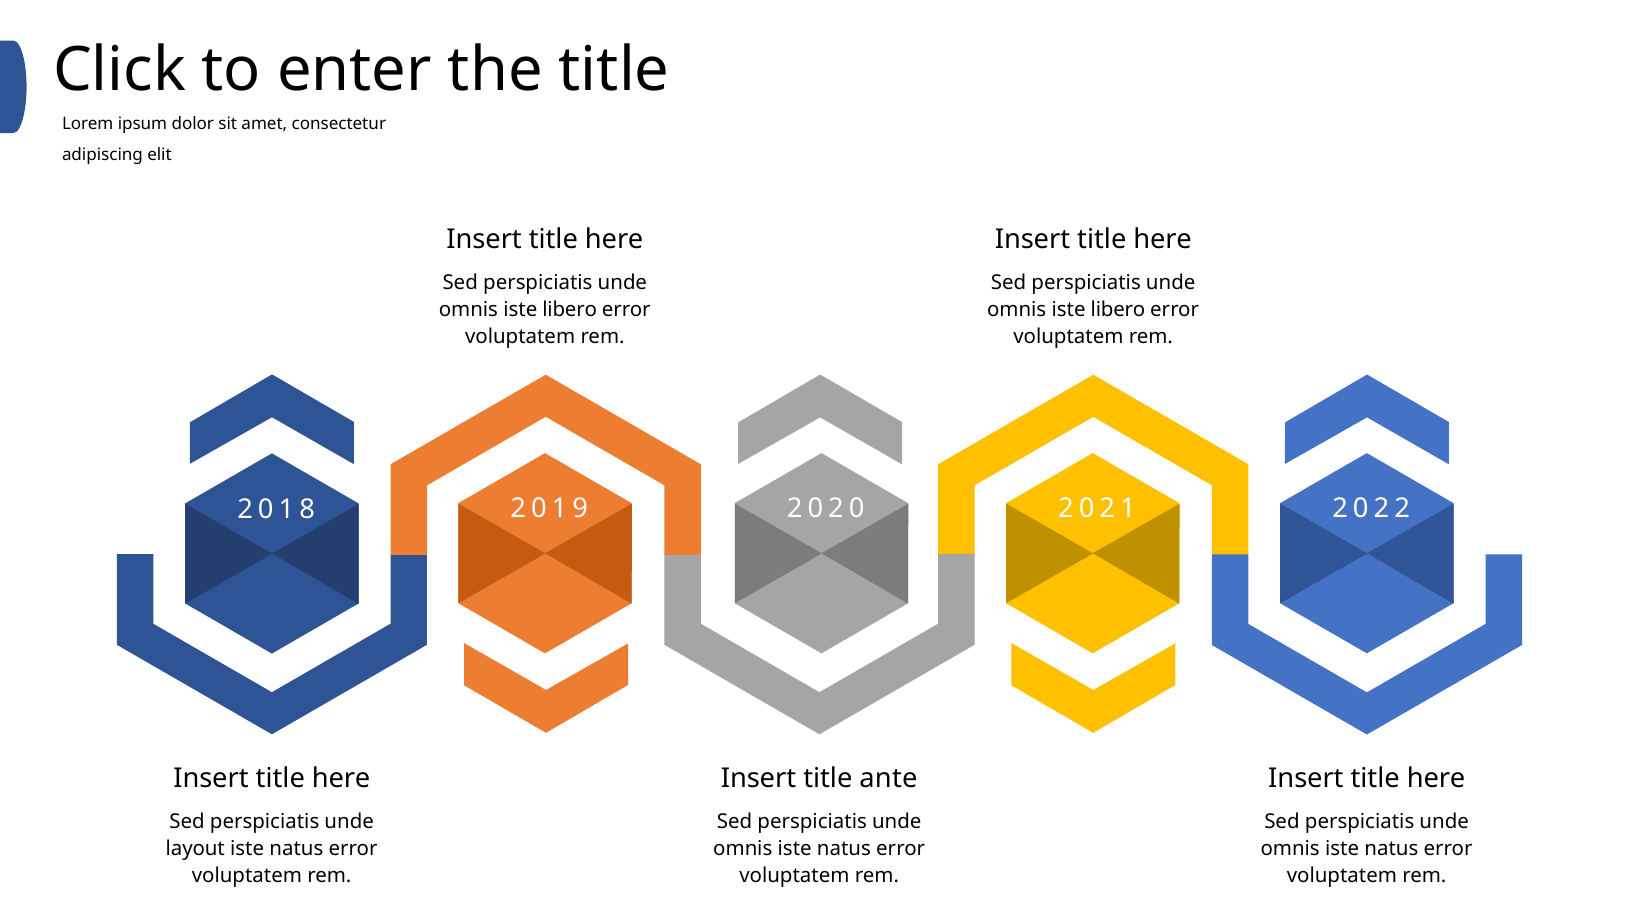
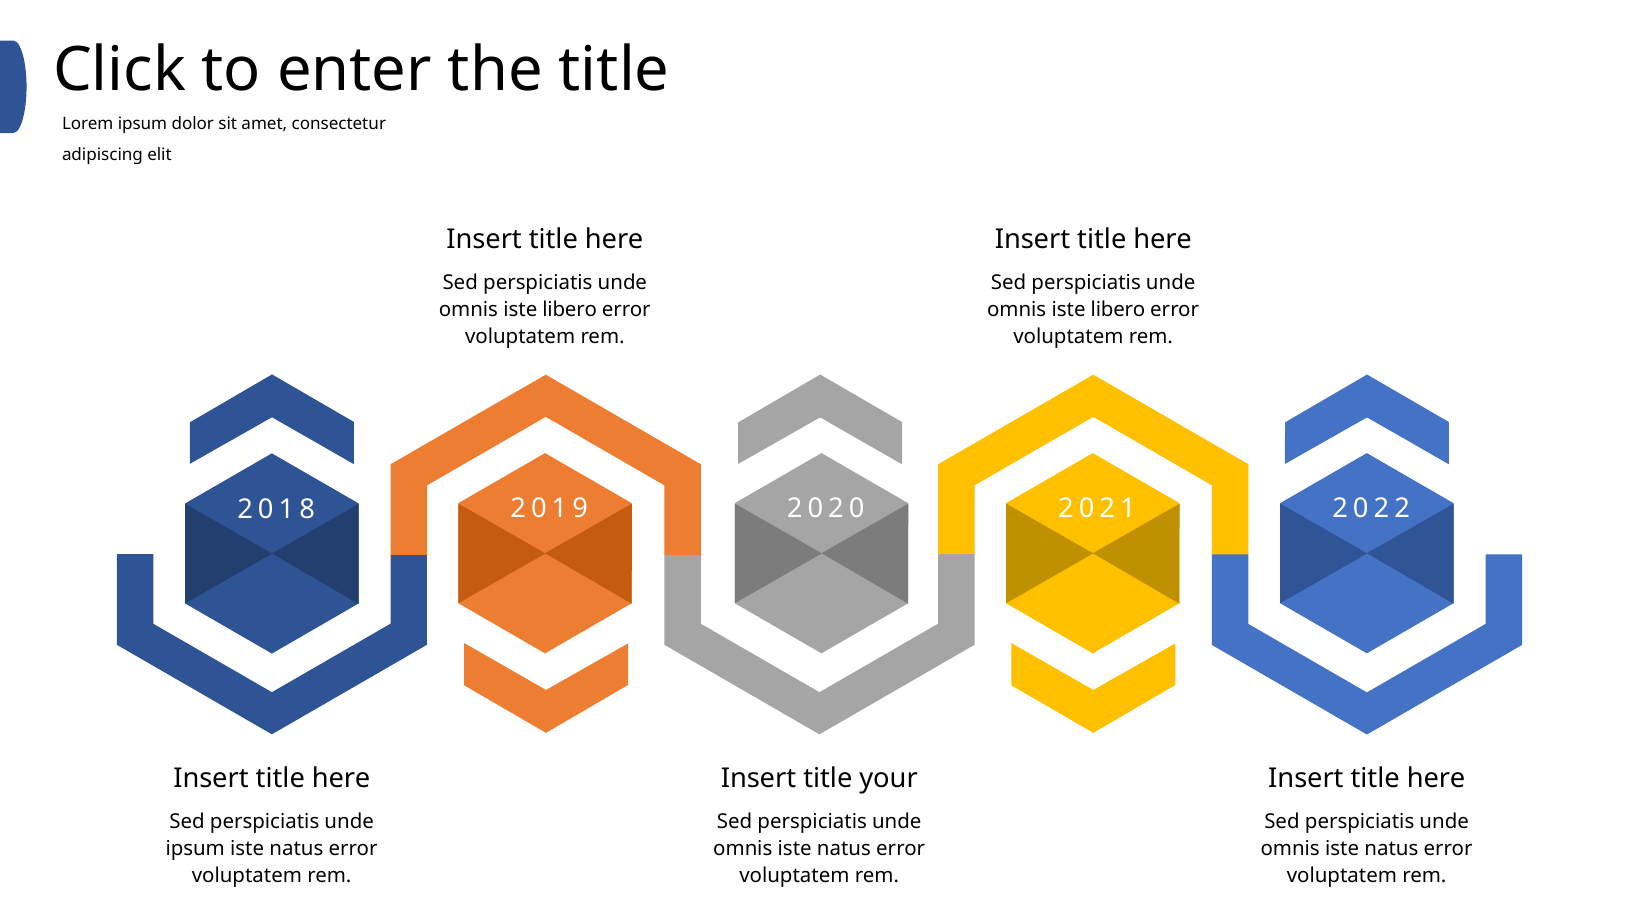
ante: ante -> your (889, 779)
layout: layout -> ipsum (195, 849)
